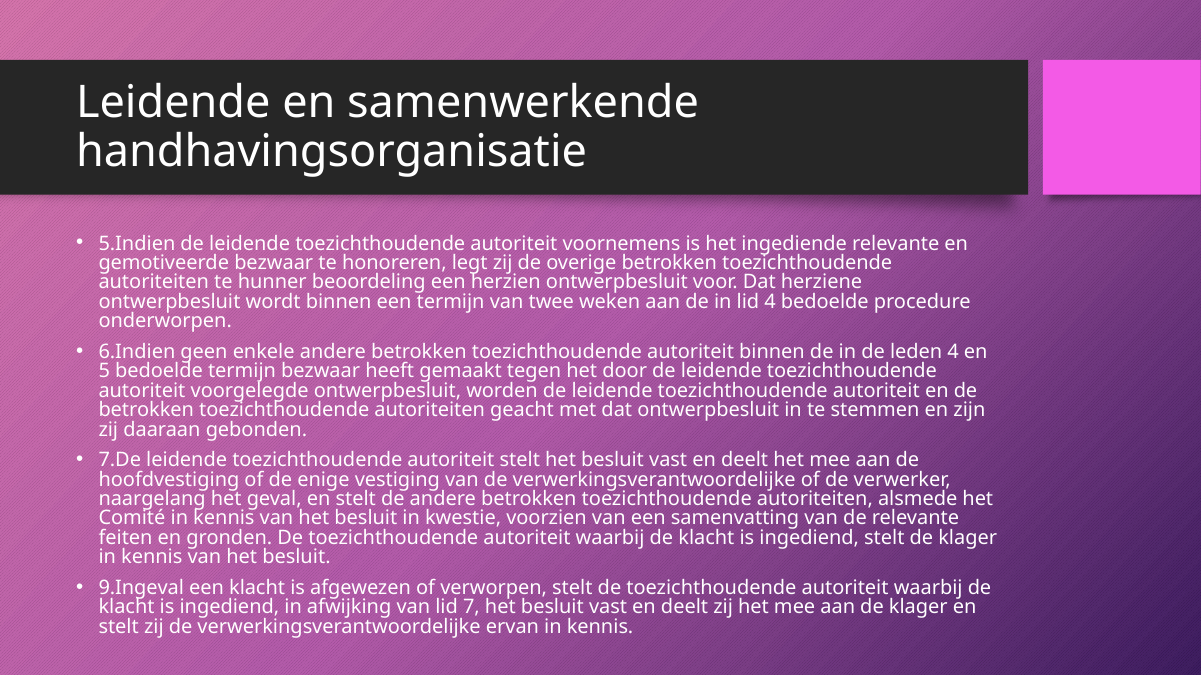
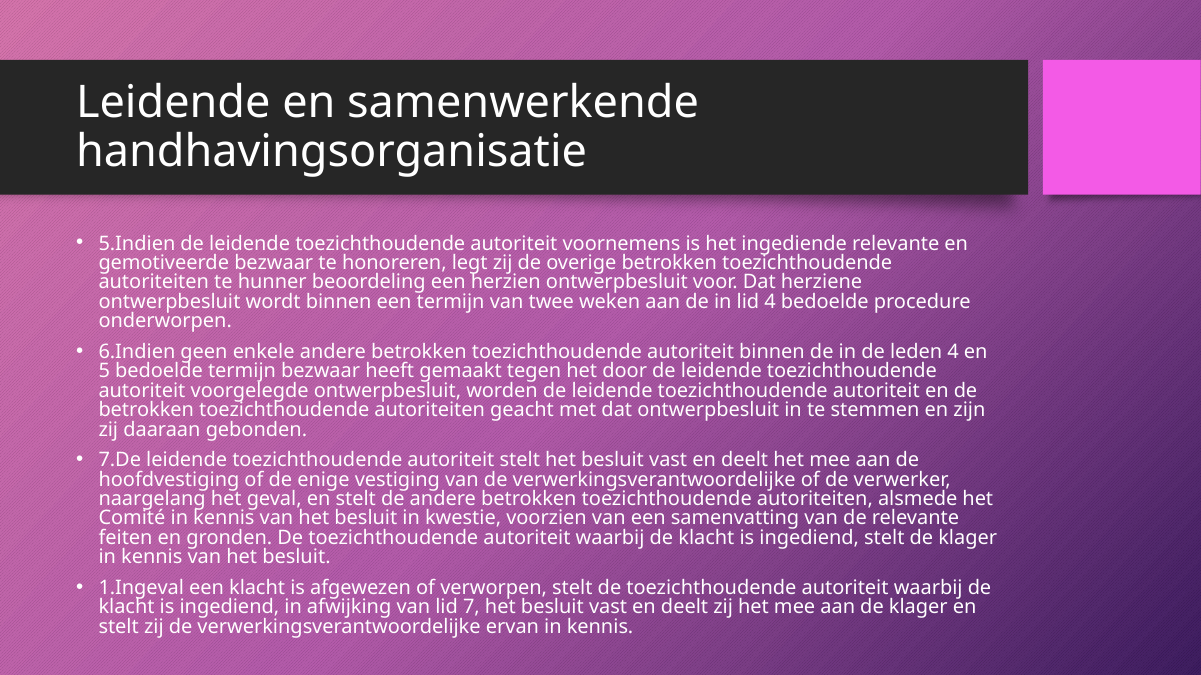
9.Ingeval: 9.Ingeval -> 1.Ingeval (141, 588)
